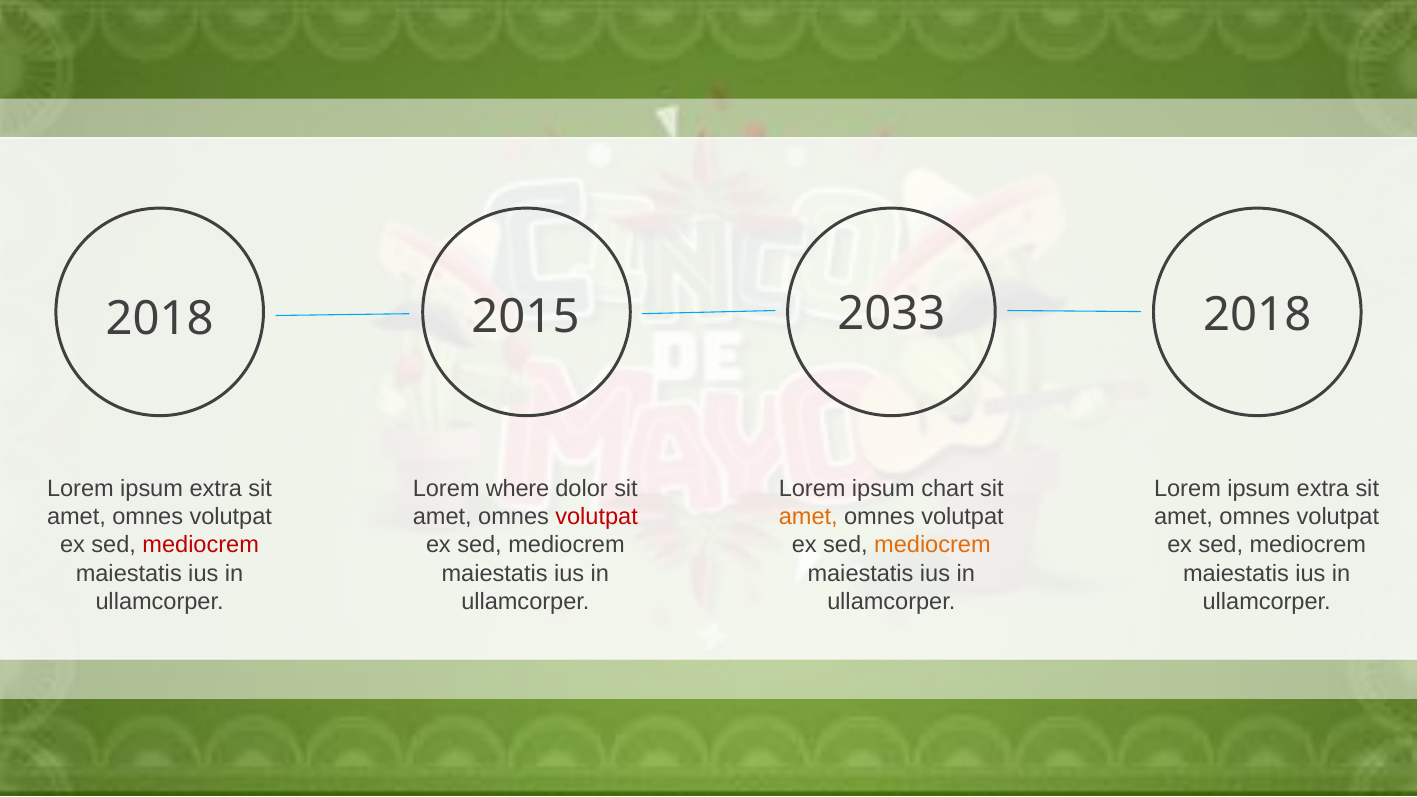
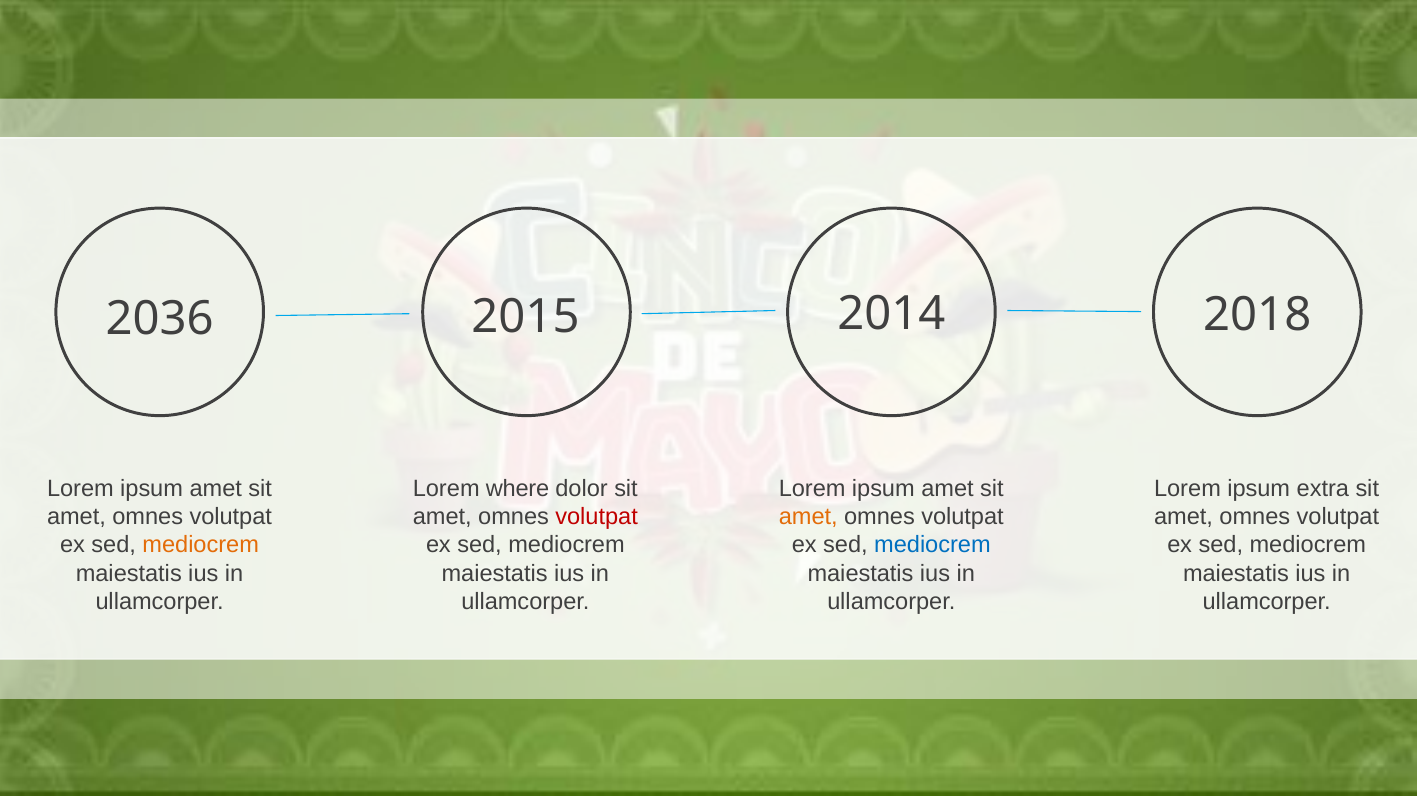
2018: 2018 -> 2036 (160, 319)
2033: 2033 -> 2014 (891, 314)
extra: extra -> amet (216, 488)
chart: chart -> amet (947, 488)
mediocrem colour: red -> orange (201, 545)
mediocrem colour: orange -> blue (932, 545)
